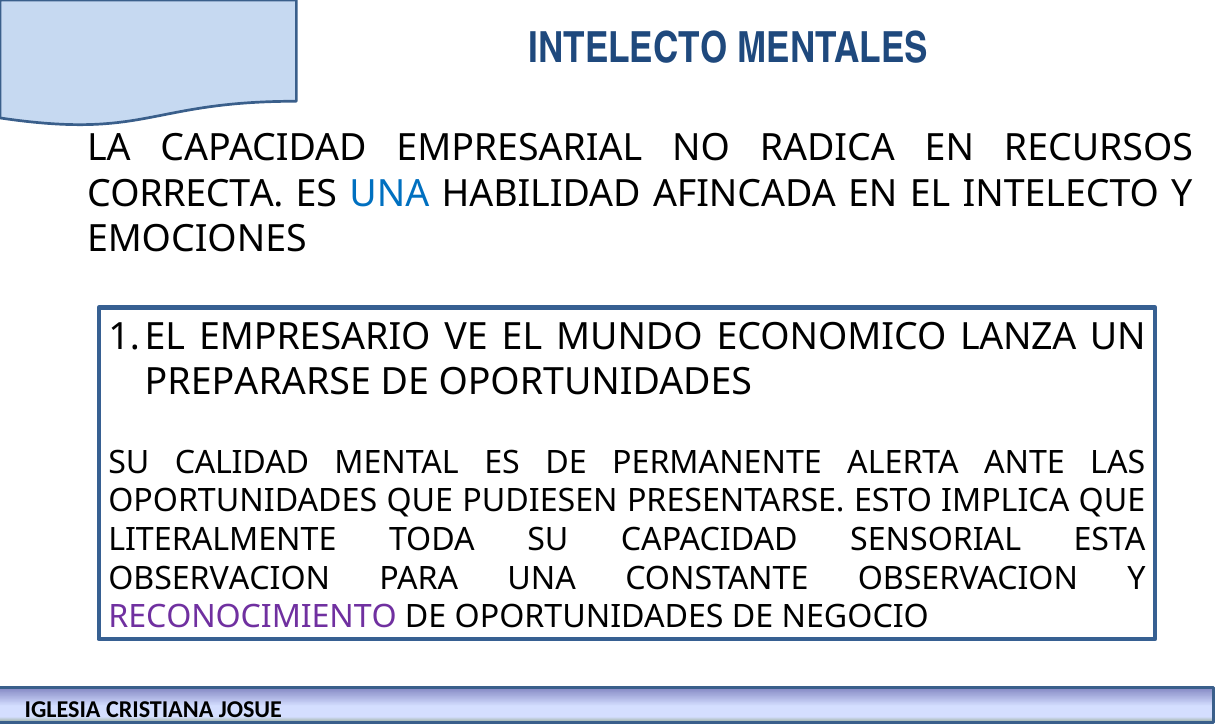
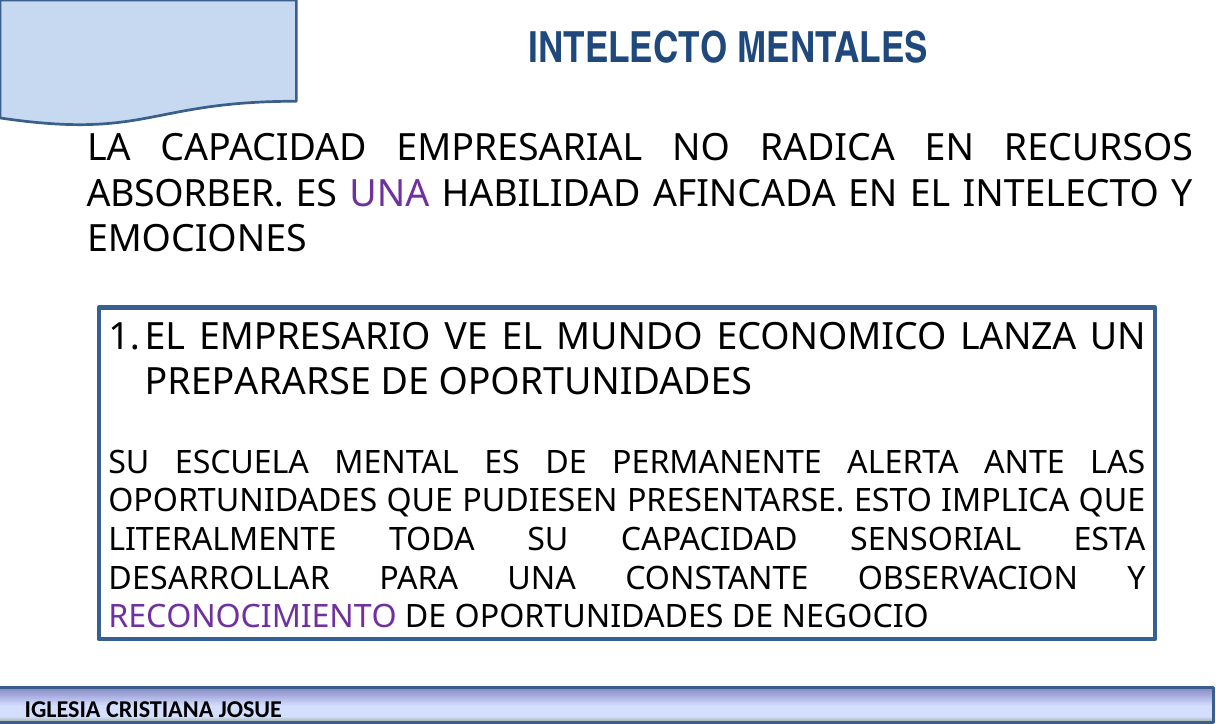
CORRECTA: CORRECTA -> ABSORBER (185, 194)
UNA colour: blue -> purple (389, 194)
CALIDAD: CALIDAD -> ESCUELA (242, 463)
OBSERVACION: OBSERVACION -> DESARROLLAR (219, 578)
